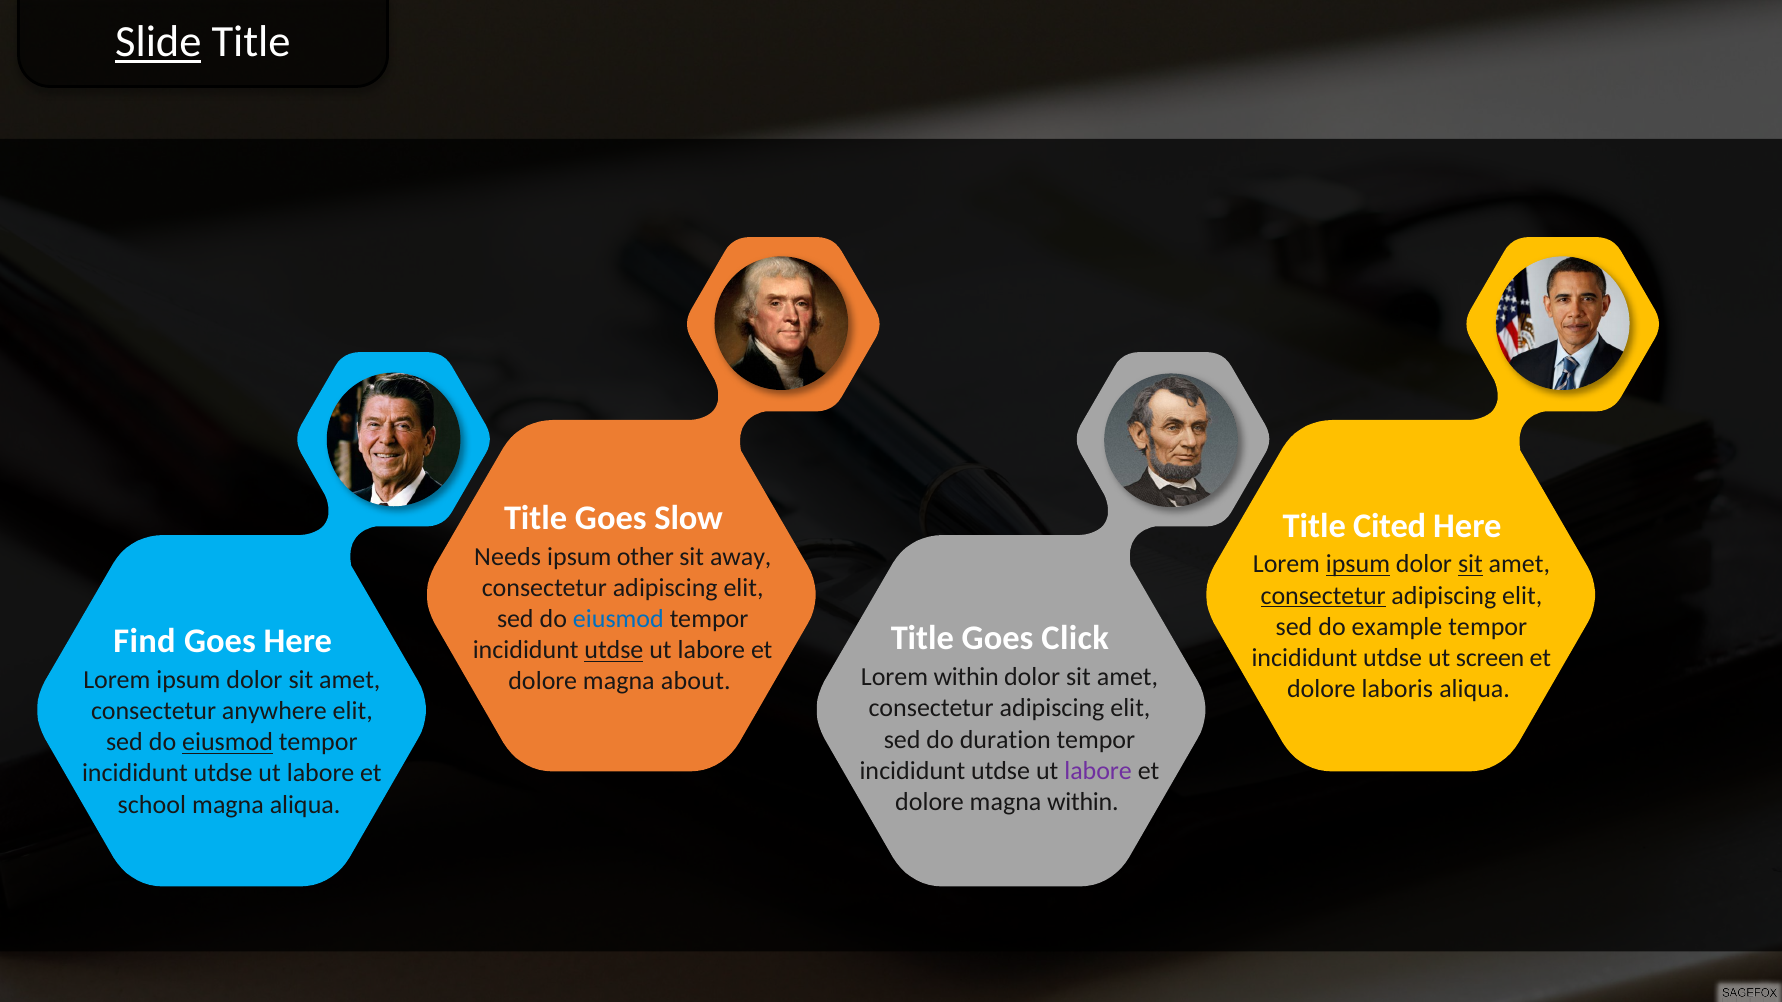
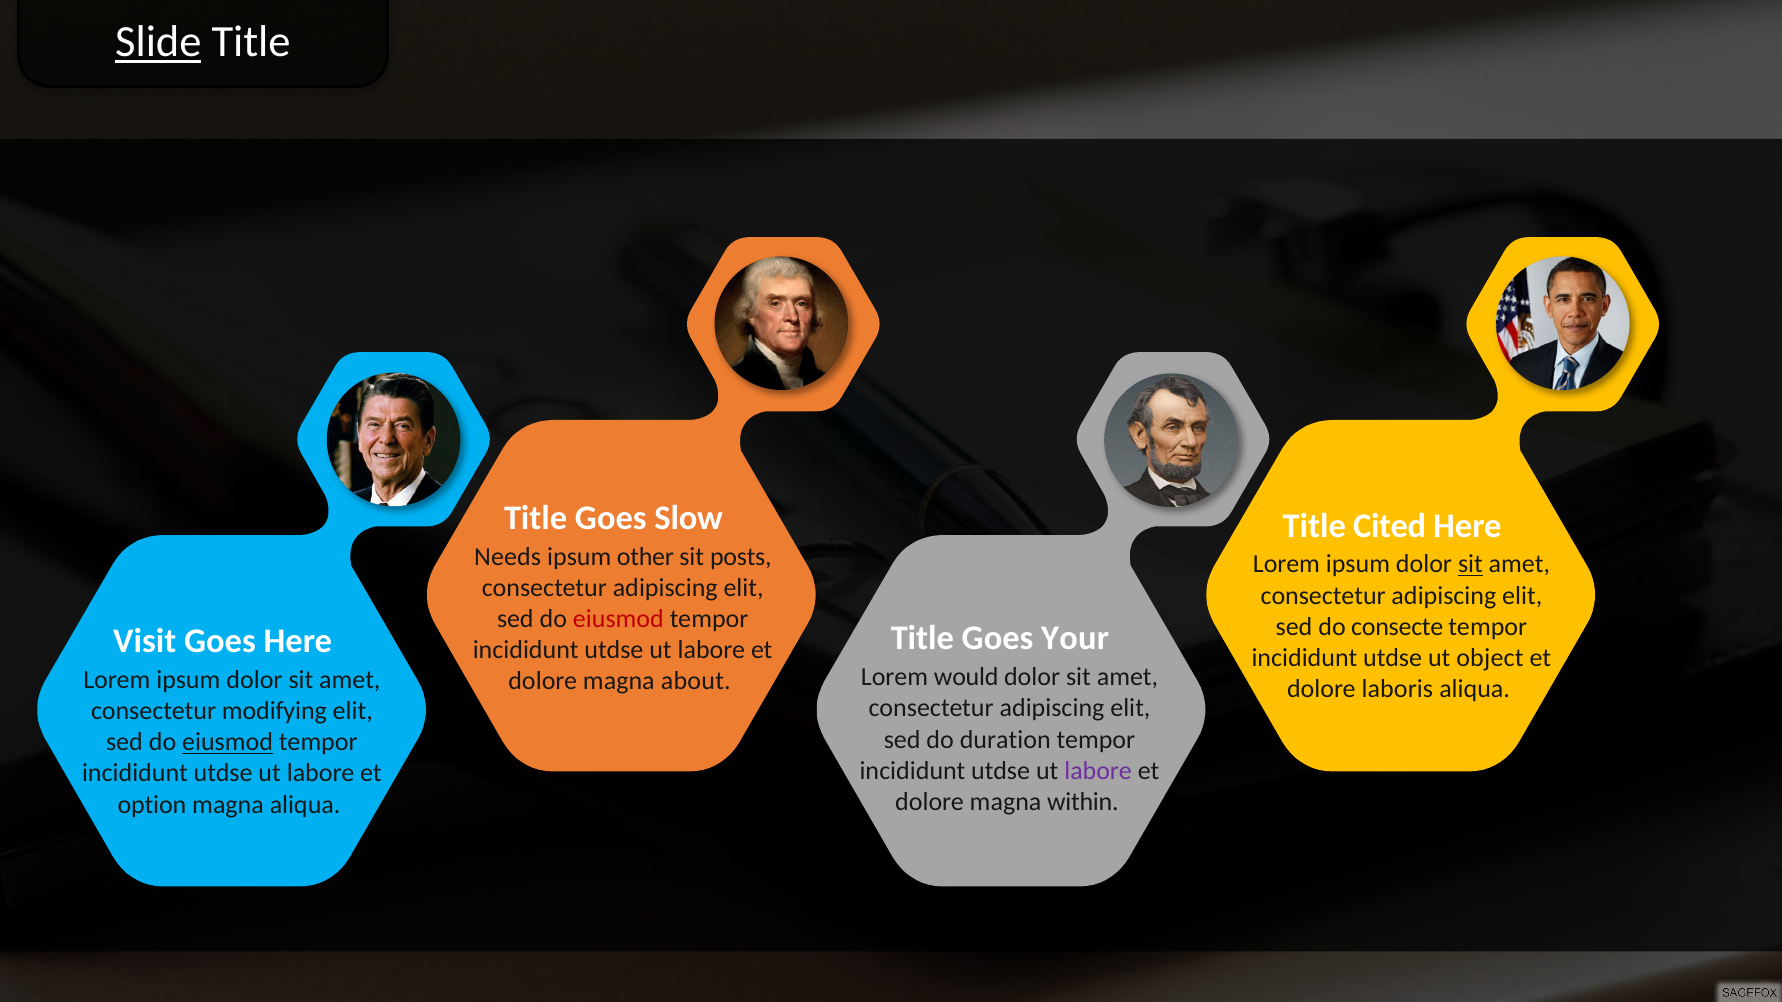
away: away -> posts (741, 557)
ipsum underline: present -> none (1358, 564)
consectetur underline: present -> none (1323, 596)
eiusmod colour: blue -> red (618, 619)
example: example -> consecte (1397, 627)
Click: Click -> Your (1075, 639)
Find: Find -> Visit (145, 642)
utdse underline: present -> none (614, 650)
screen: screen -> object (1490, 658)
Lorem within: within -> would (966, 677)
anywhere: anywhere -> modifying (274, 711)
school: school -> option (152, 805)
